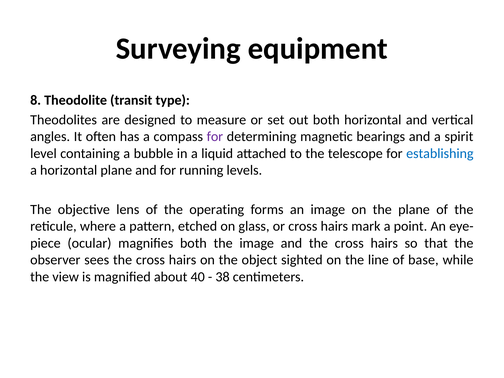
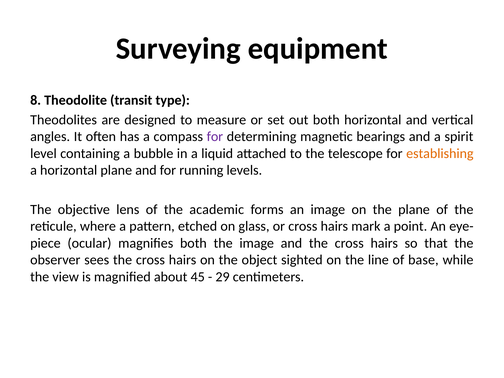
establishing colour: blue -> orange (440, 153)
operating: operating -> academic (217, 209)
40: 40 -> 45 (198, 277)
38: 38 -> 29 (223, 277)
